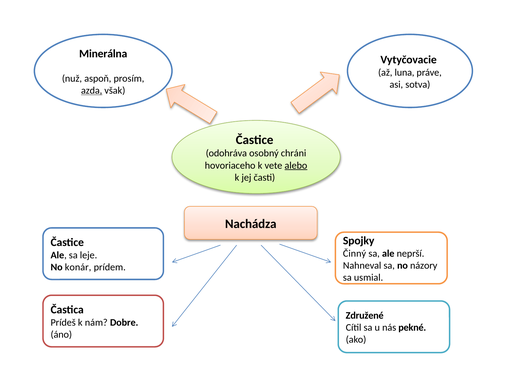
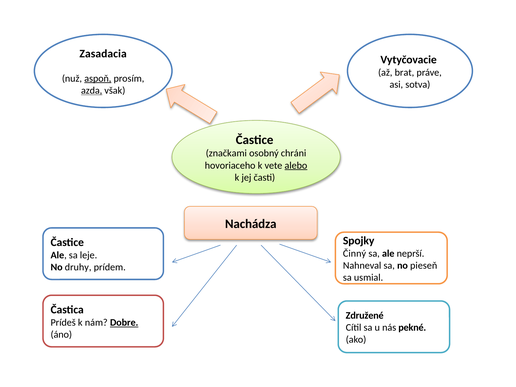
Minerálna: Minerálna -> Zasadacia (103, 54)
luna: luna -> brat (404, 72)
aspoň underline: none -> present (98, 78)
odohráva: odohráva -> značkami (226, 153)
názory: názory -> pieseň (424, 266)
konár: konár -> druhy (78, 267)
Dobre underline: none -> present (124, 323)
